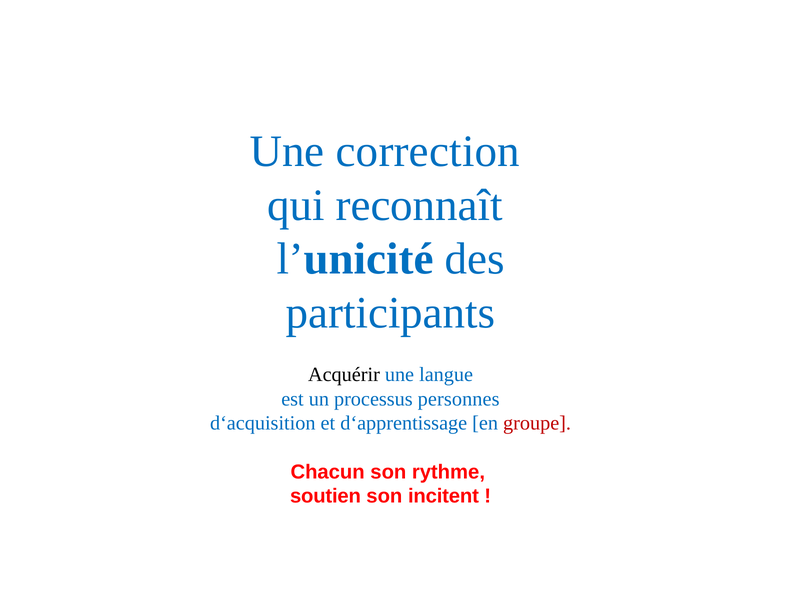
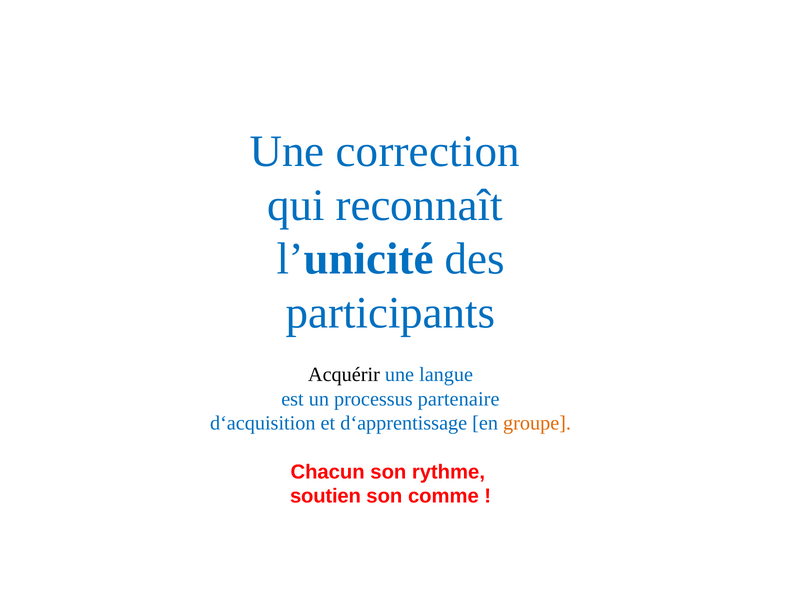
personnes: personnes -> partenaire (459, 399)
groupe colour: red -> orange (537, 424)
incitent: incitent -> comme (443, 497)
